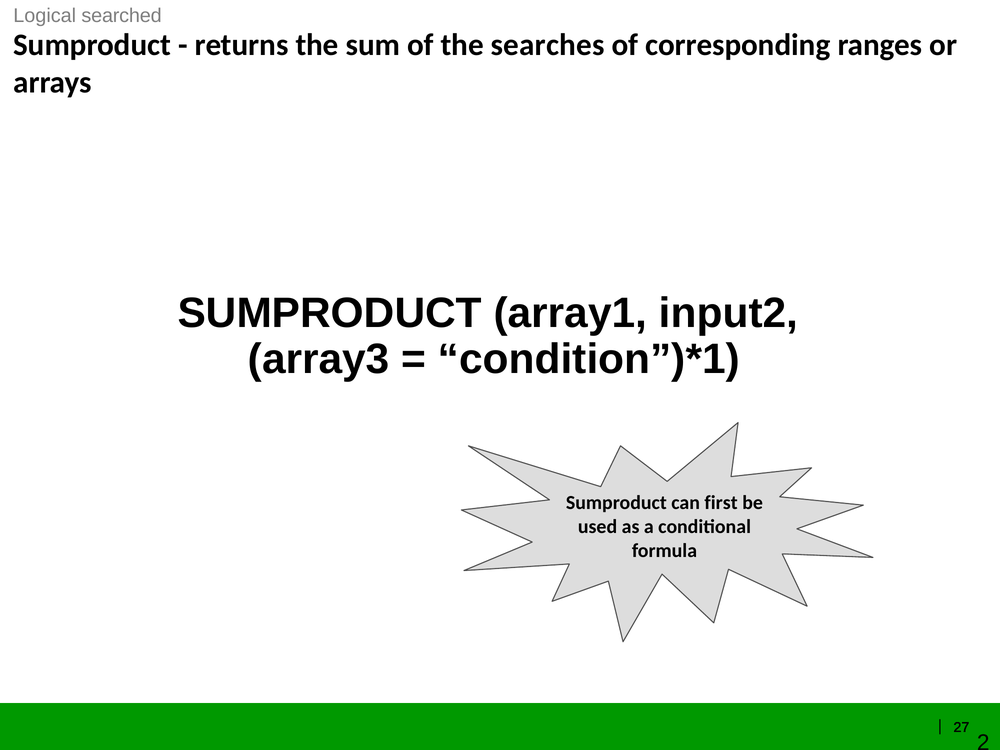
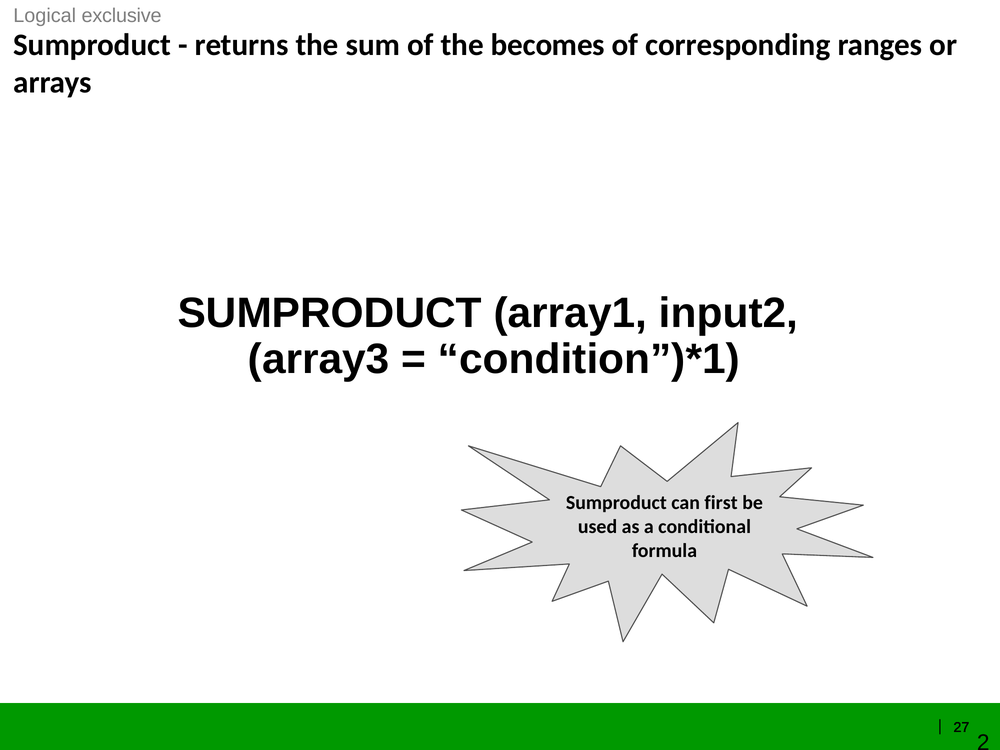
searched: searched -> exclusive (122, 16)
searches: searches -> becomes (548, 45)
